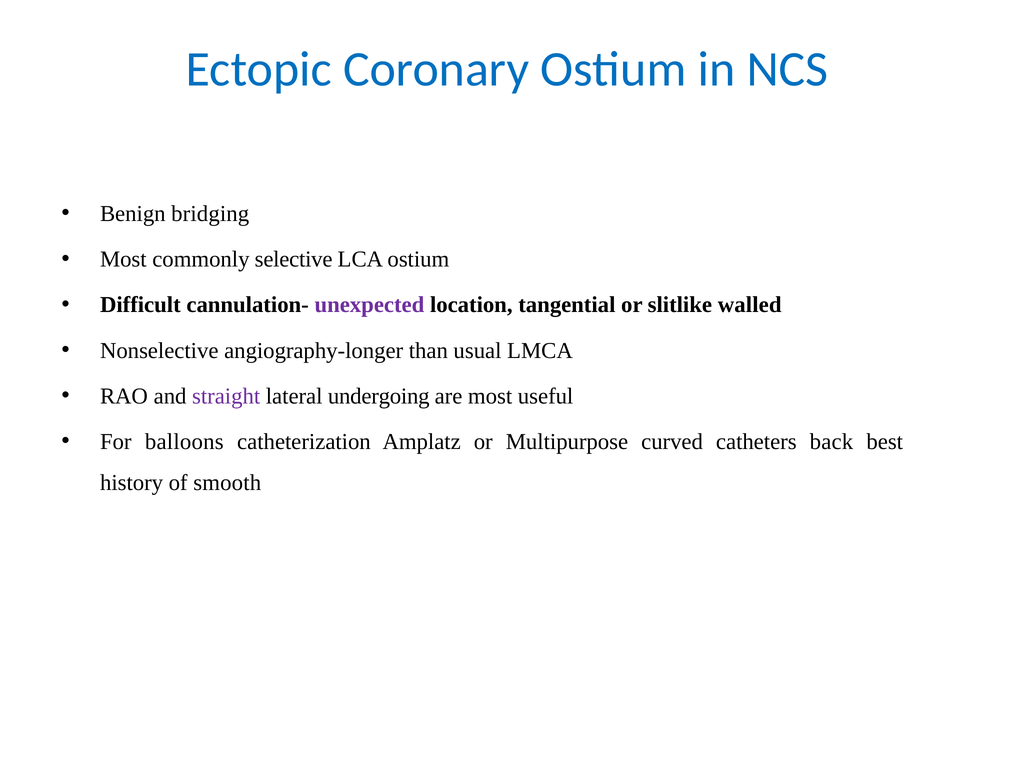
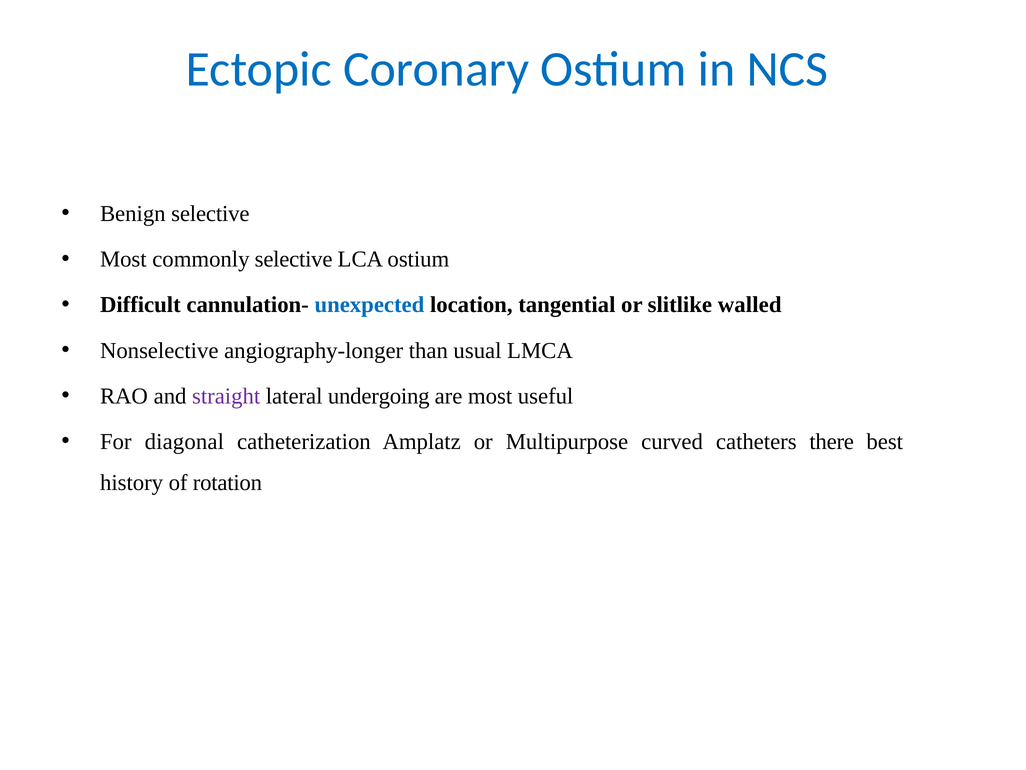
Benign bridging: bridging -> selective (210, 214)
unexpected colour: purple -> blue (369, 305)
balloons: balloons -> diagonal (184, 441)
back: back -> there (832, 441)
smooth: smooth -> rotation (227, 482)
